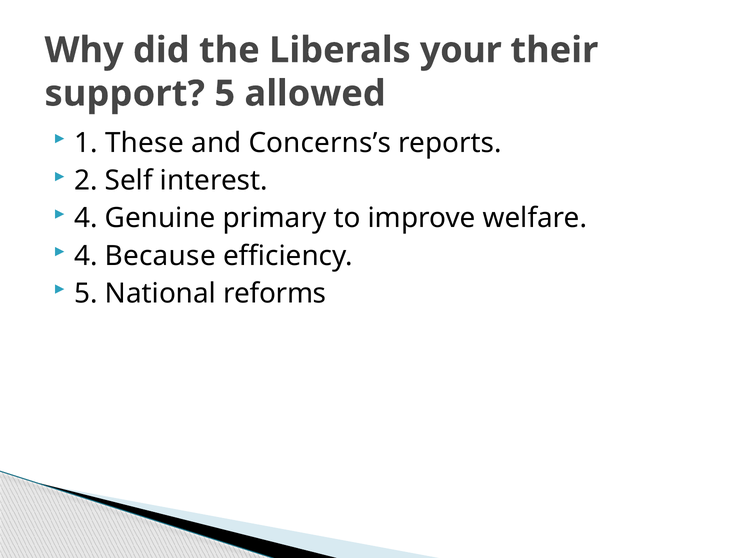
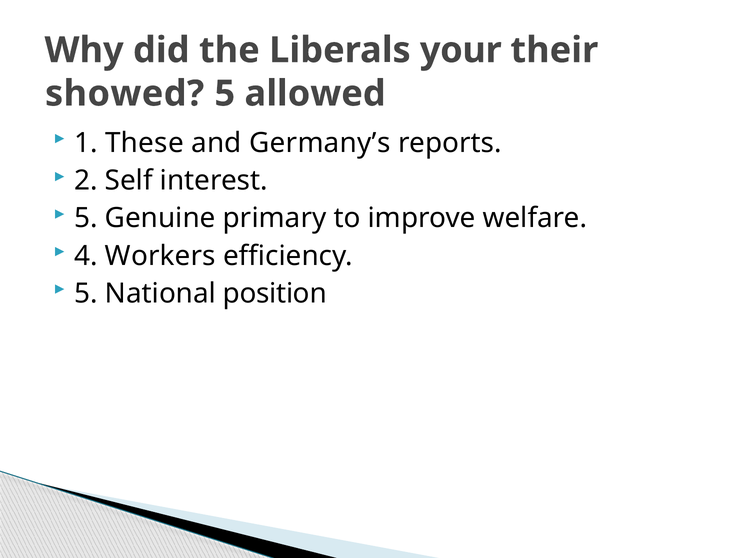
support: support -> showed (125, 94)
Concerns’s: Concerns’s -> Germany’s (320, 143)
4: 4 -> 5 (86, 218)
Because: Because -> Workers (160, 256)
reforms: reforms -> position (275, 293)
